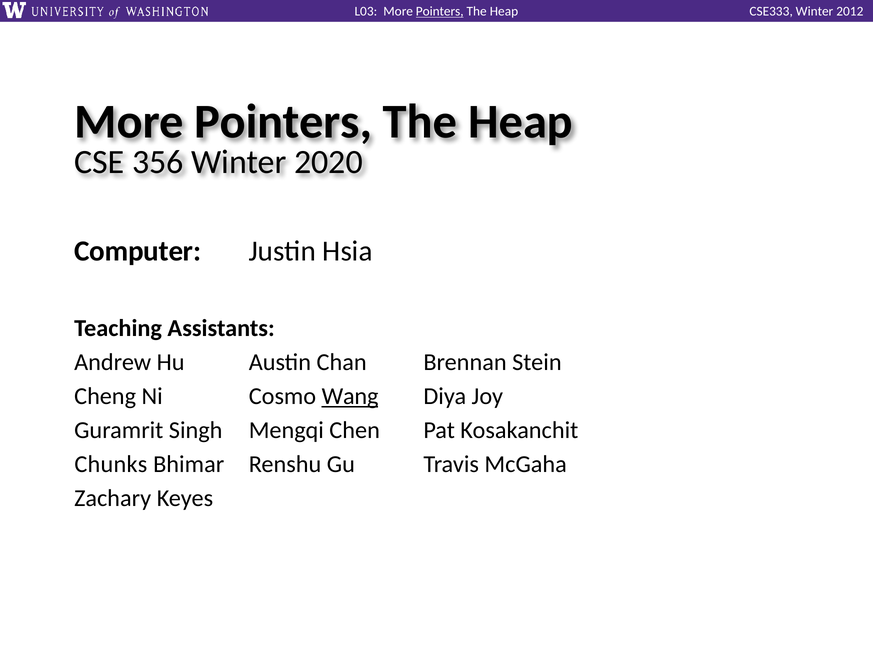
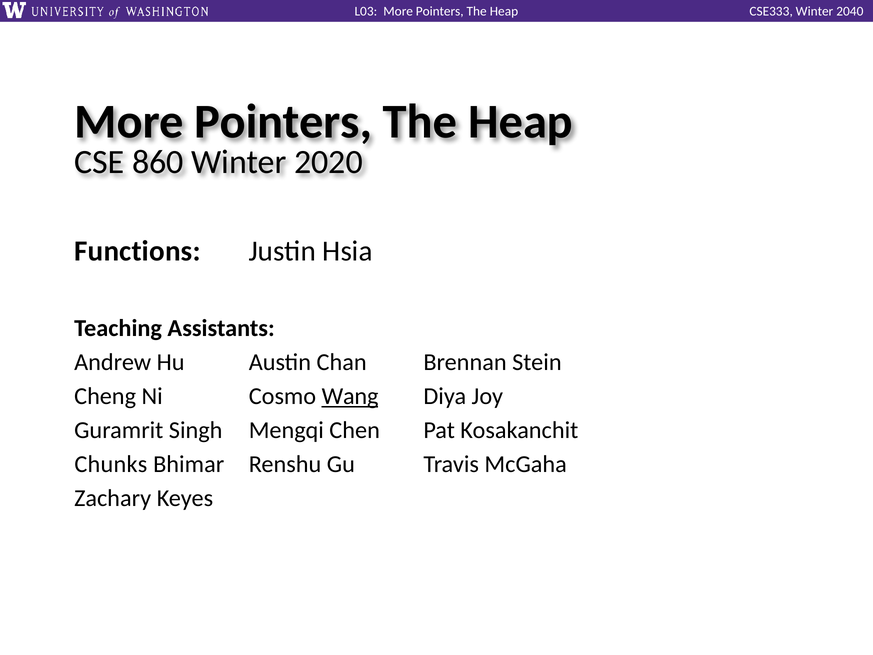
Pointers underline: present -> none (440, 12)
2012: 2012 -> 2040 (850, 12)
356: 356 -> 860 (158, 162)
Computer: Computer -> Functions (137, 251)
